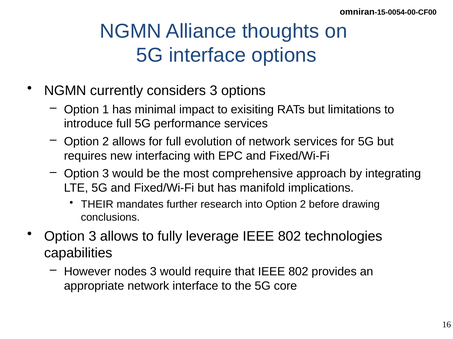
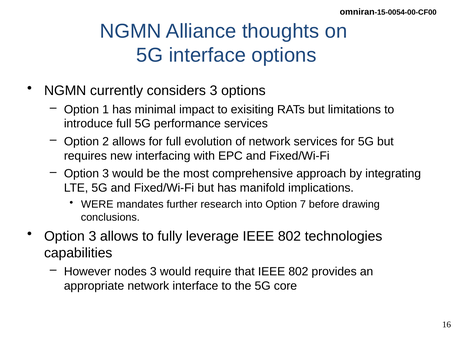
THEIR: THEIR -> WERE (97, 205)
into Option 2: 2 -> 7 (303, 205)
